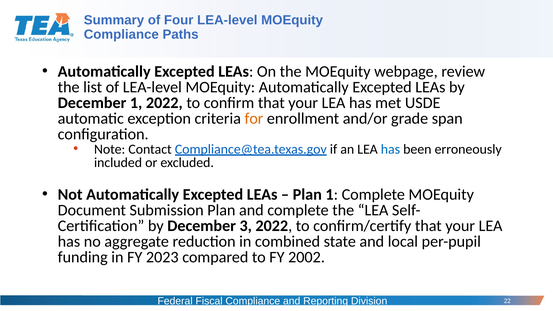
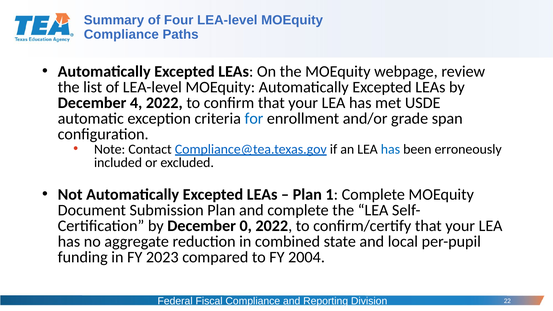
December 1: 1 -> 4 (136, 103)
for colour: orange -> blue (254, 119)
3: 3 -> 0 (246, 226)
2002: 2002 -> 2004 (307, 257)
